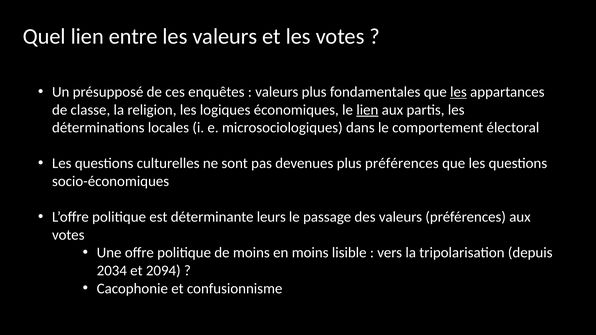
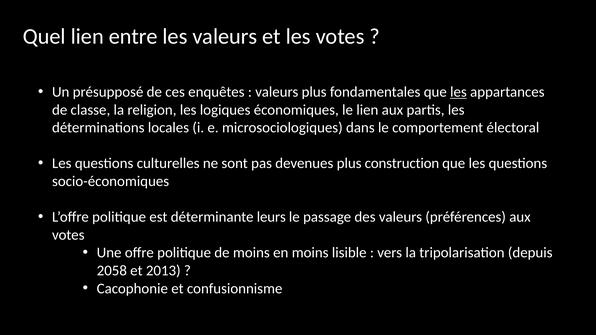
lien underline: present -> none (367, 110)
plus préférences: préférences -> construction (402, 164)
2034: 2034 -> 2058 (112, 271)
2094: 2094 -> 2013 (163, 271)
